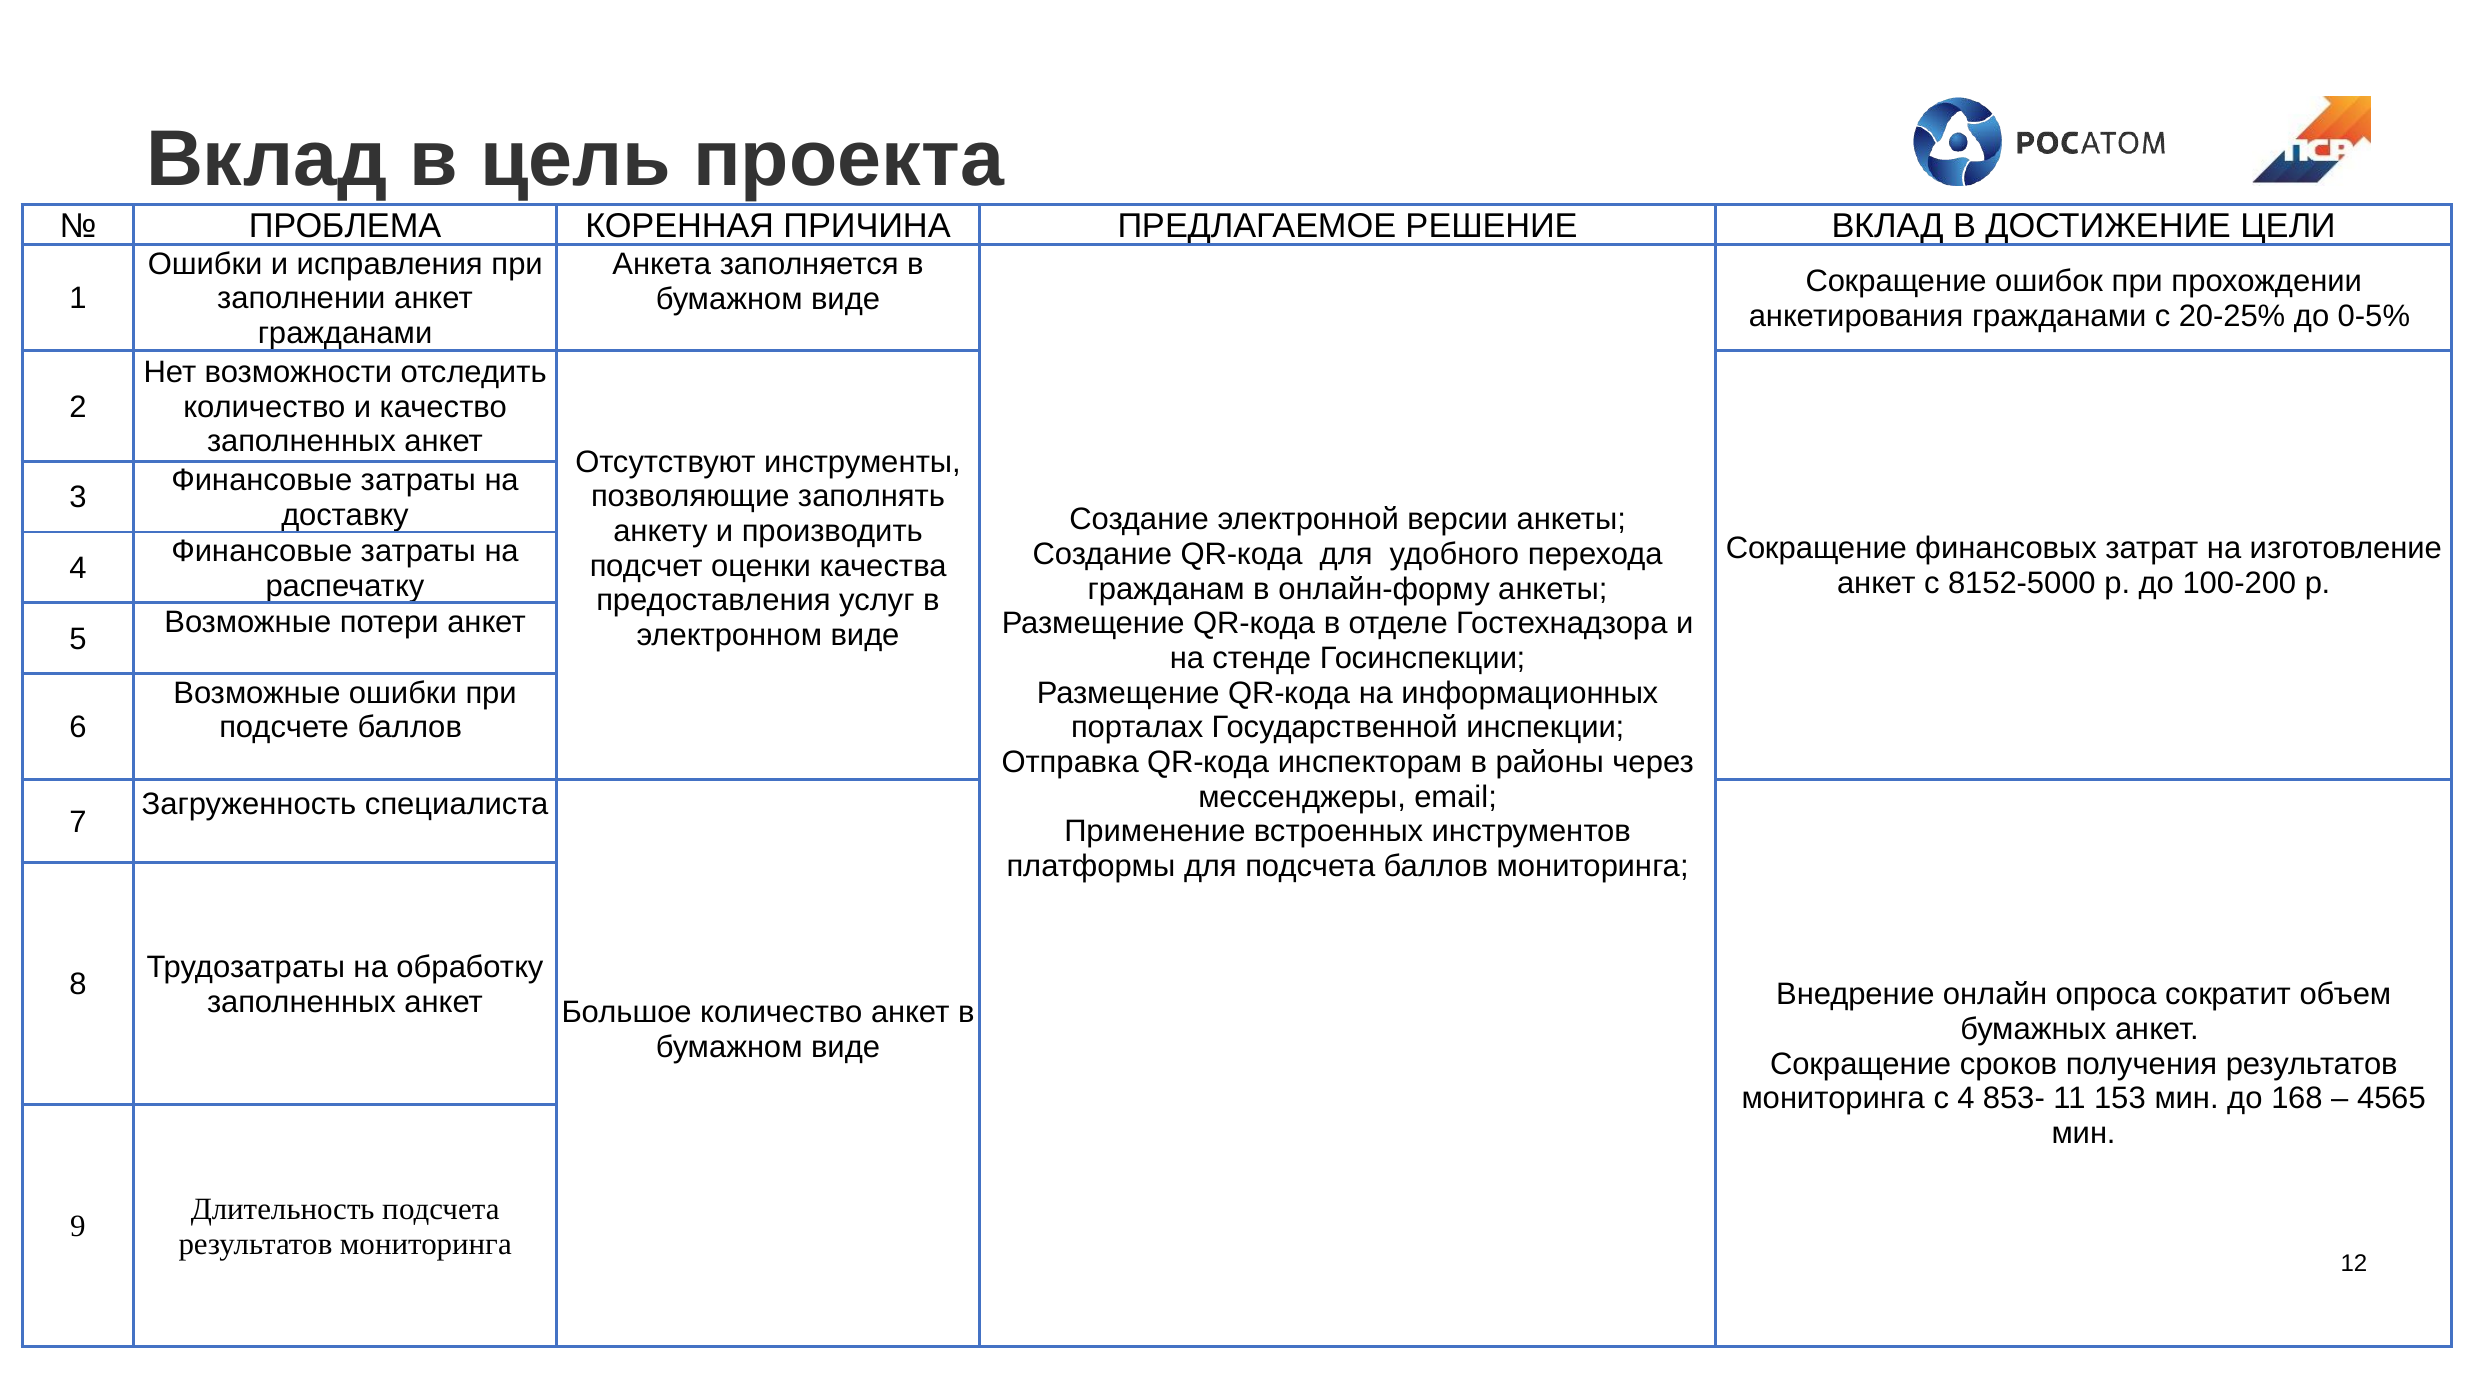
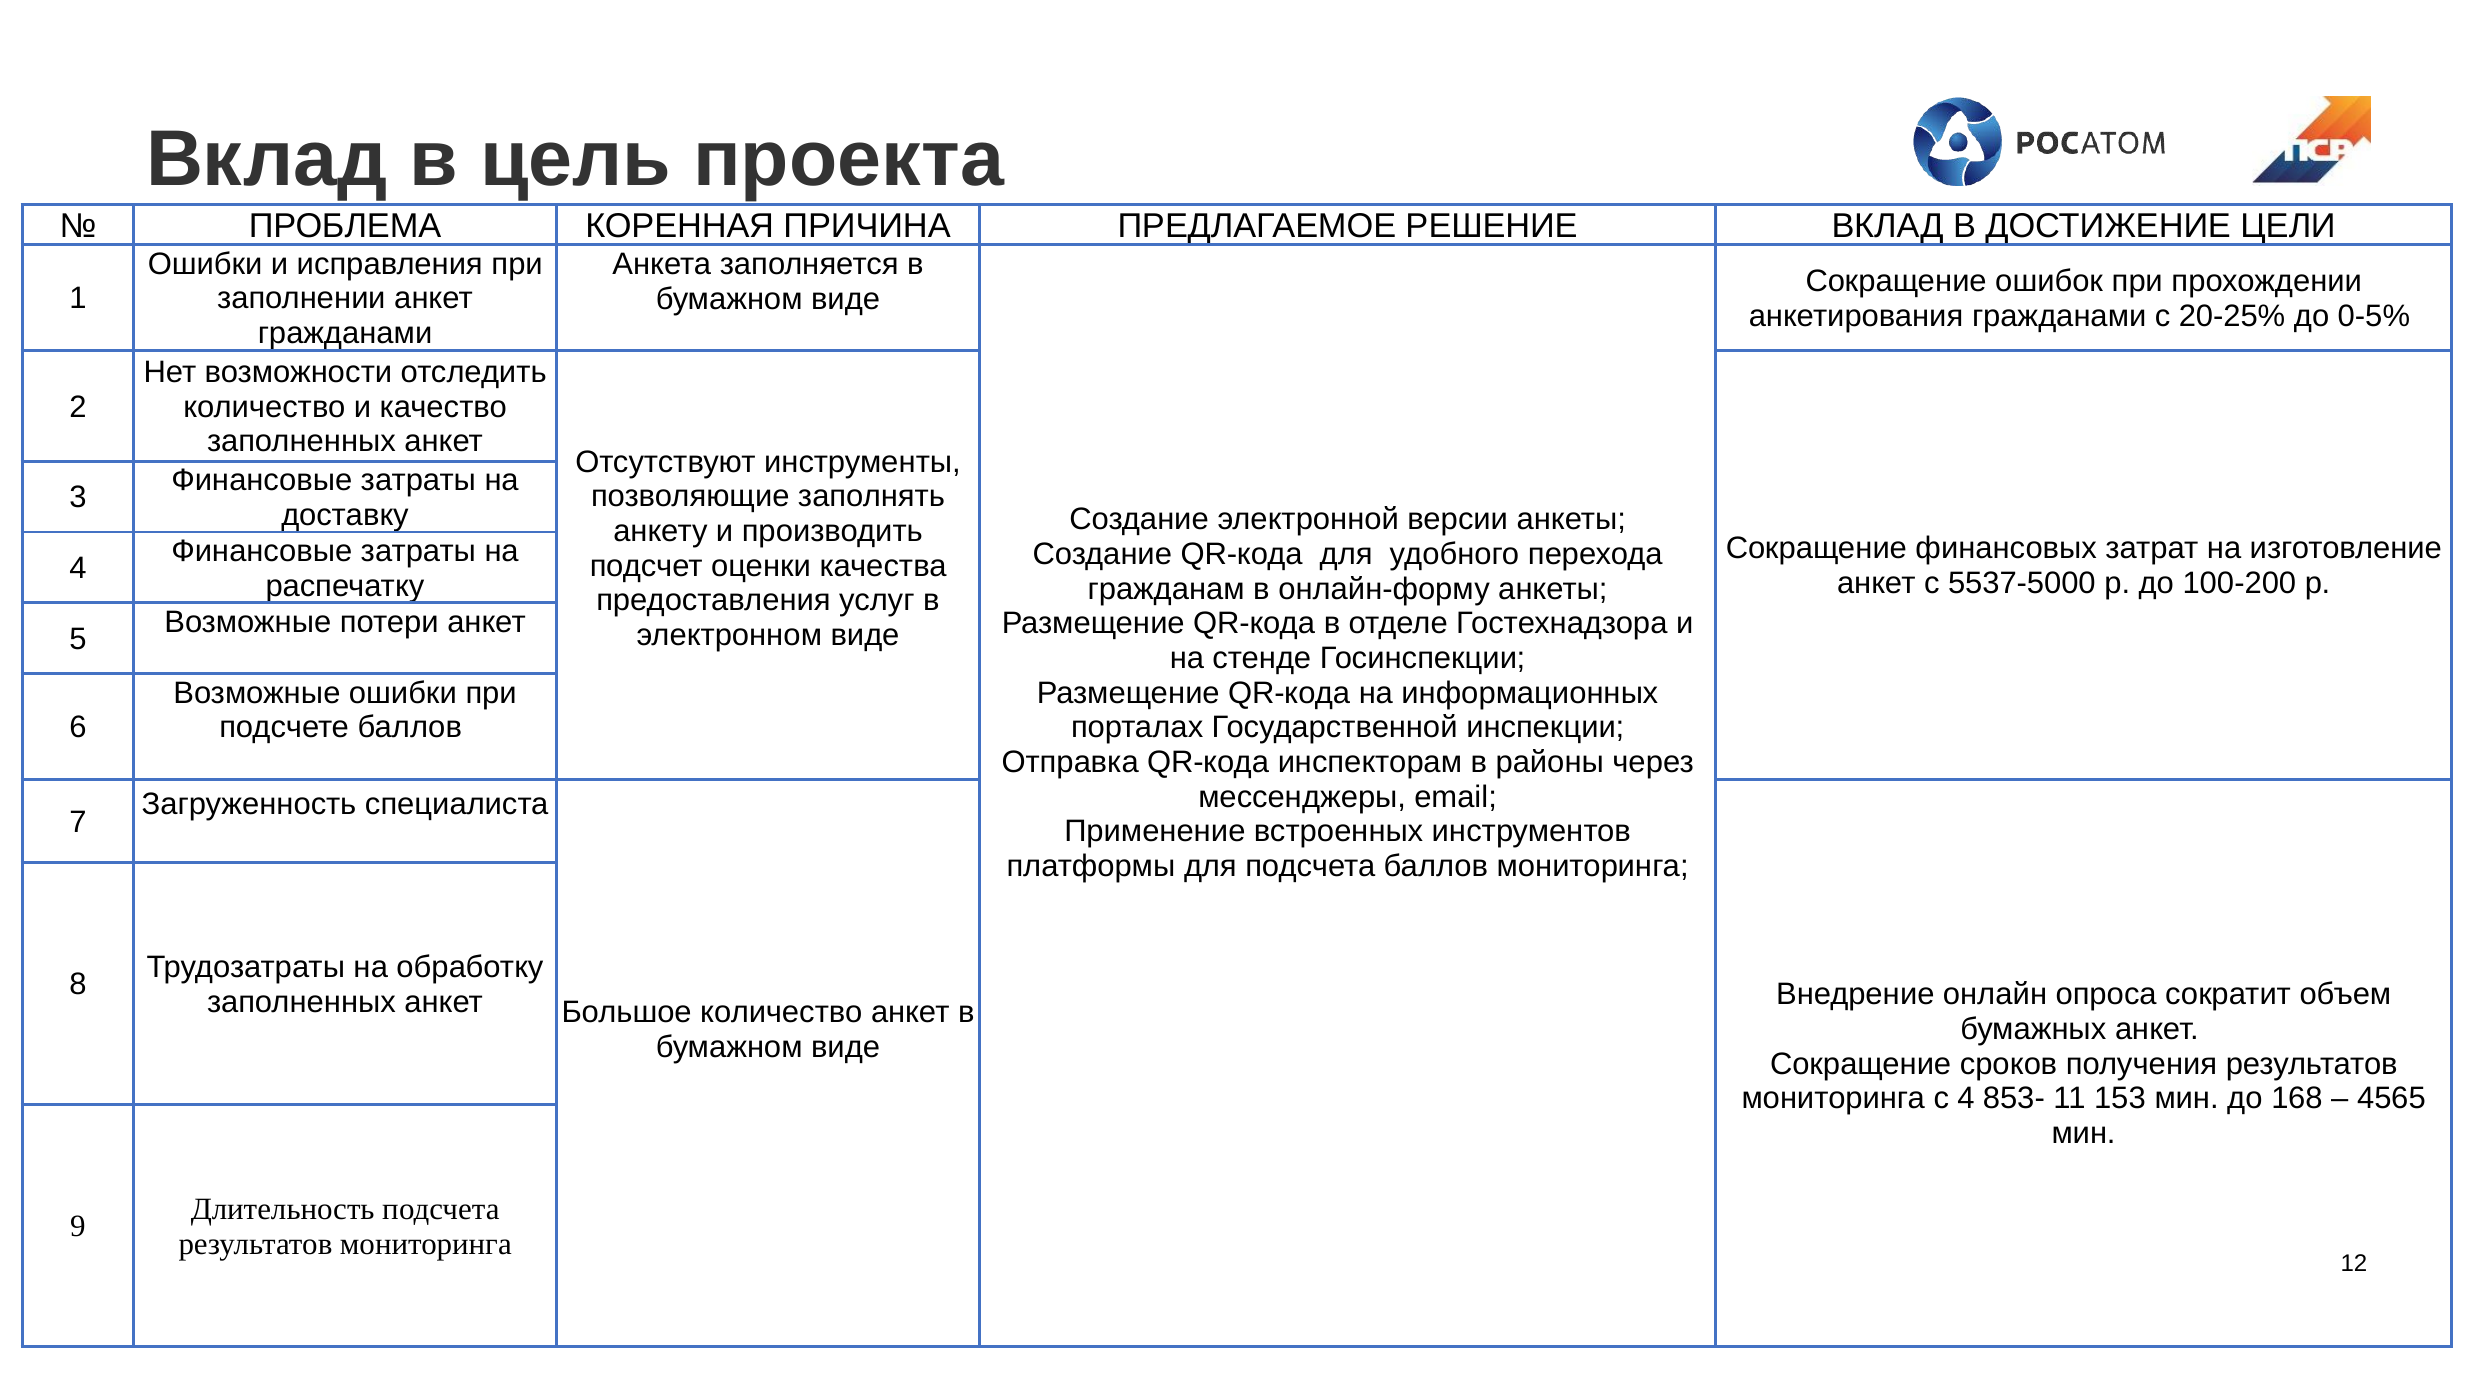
8152-5000: 8152-5000 -> 5537-5000 (2022, 583)
